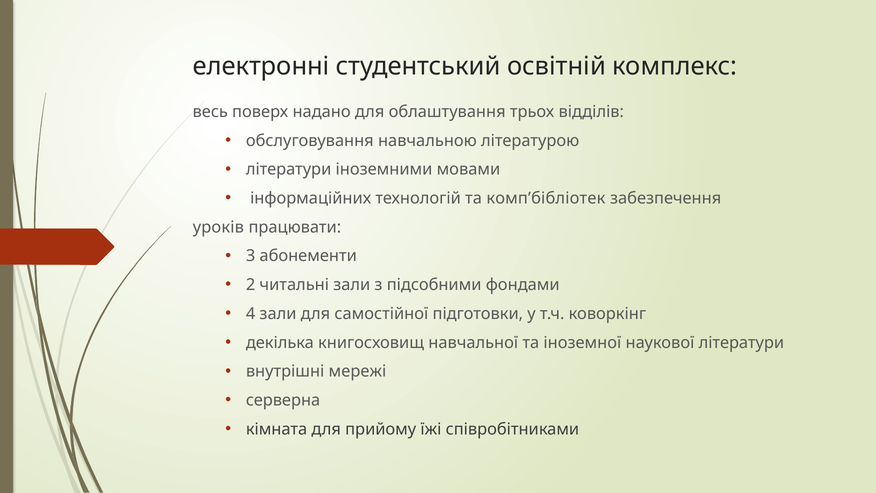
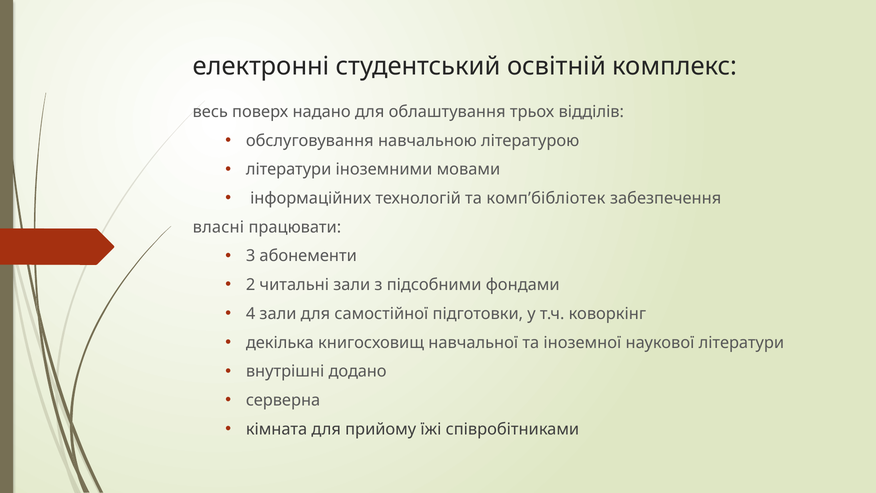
уроків: уроків -> власні (218, 227)
мережі: мережі -> додано (358, 371)
